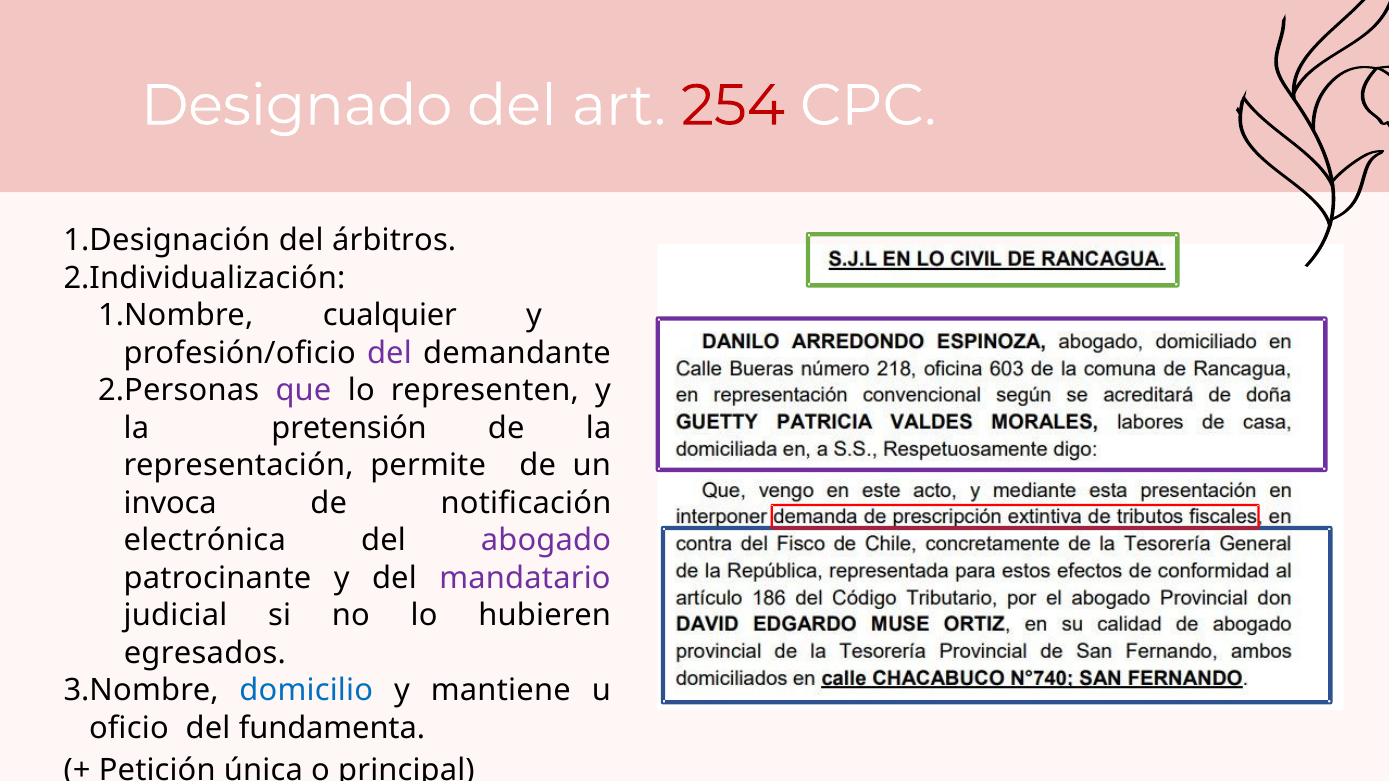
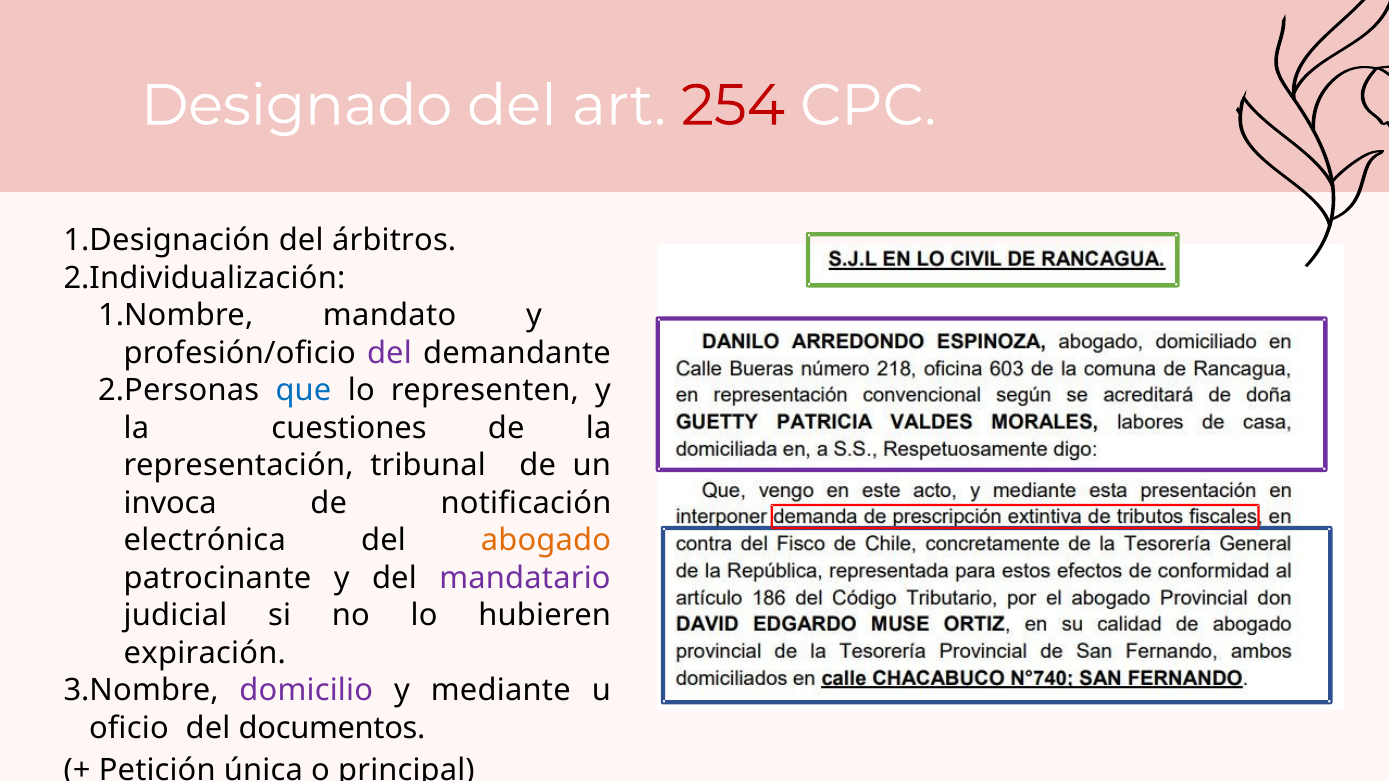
cualquier: cualquier -> mandato (390, 316)
que colour: purple -> blue (303, 391)
pretensión: pretensión -> cuestiones (349, 428)
permite: permite -> tribunal (428, 466)
abogado colour: purple -> orange (546, 541)
egresados: egresados -> expiración (205, 654)
domicilio colour: blue -> purple (306, 691)
mantiene: mantiene -> mediante (501, 691)
fundamenta: fundamenta -> documentos (332, 729)
